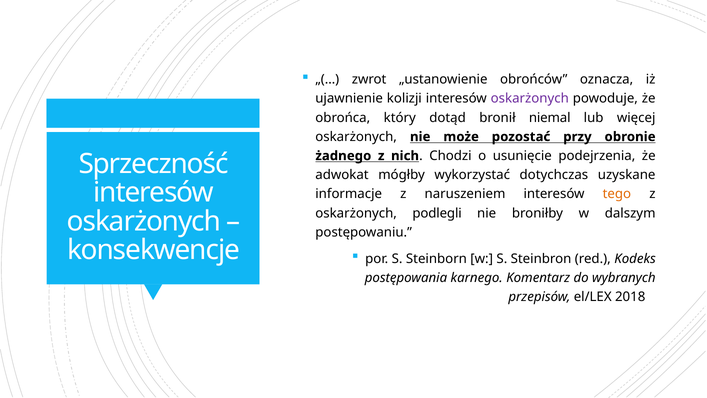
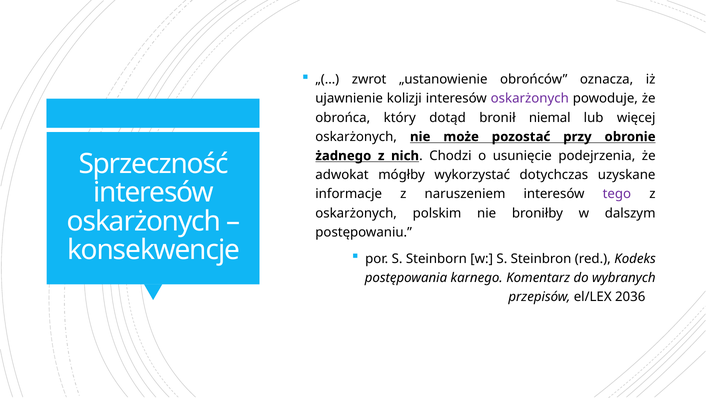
tego colour: orange -> purple (617, 194)
podlegli: podlegli -> polskim (437, 213)
2018: 2018 -> 2036 (630, 297)
